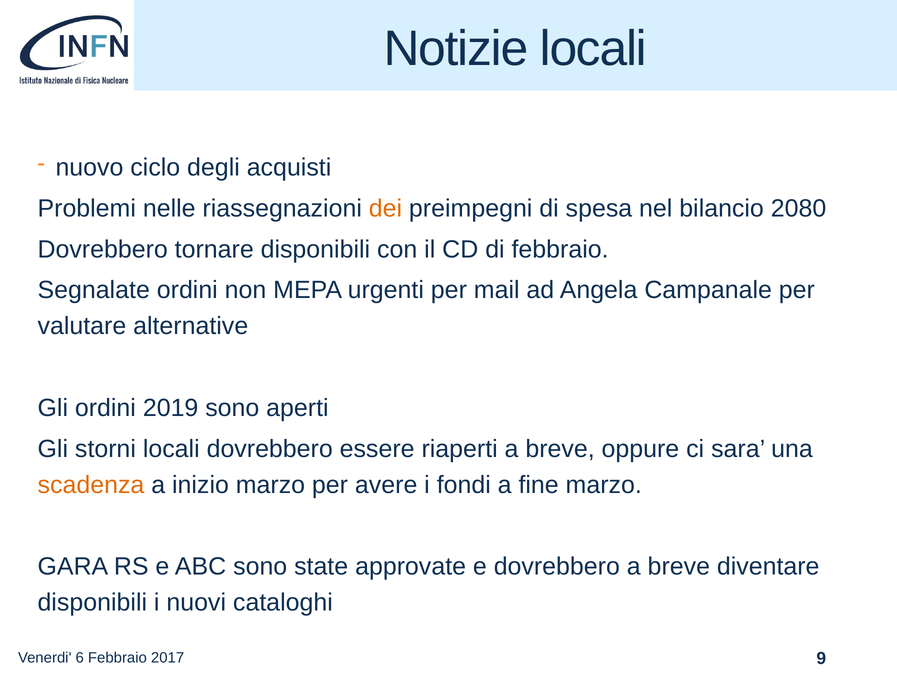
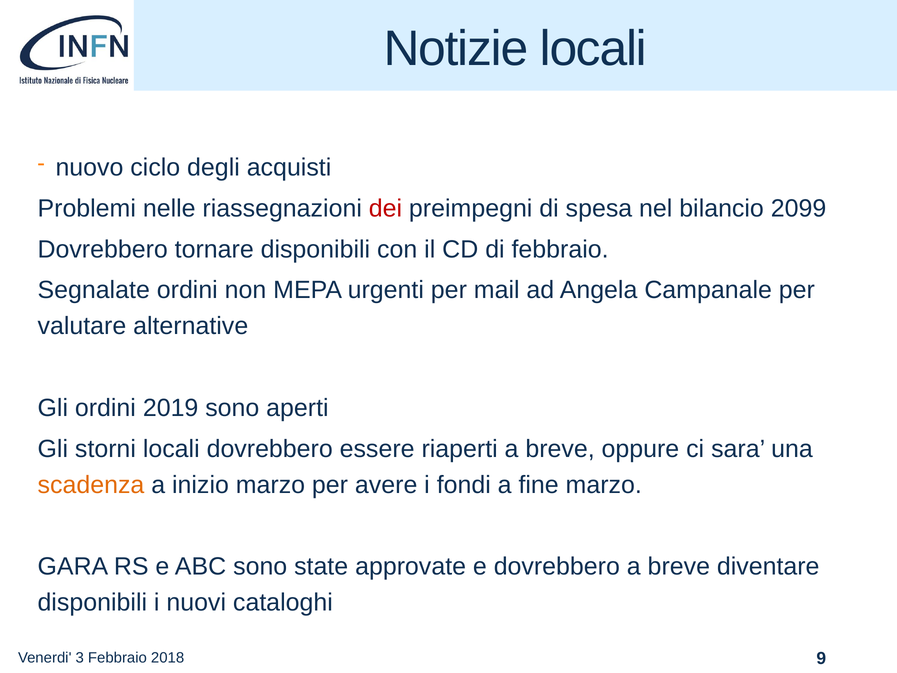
dei colour: orange -> red (385, 208)
2080: 2080 -> 2099 (799, 208)
6: 6 -> 3 (80, 658)
2017: 2017 -> 2018 (168, 658)
